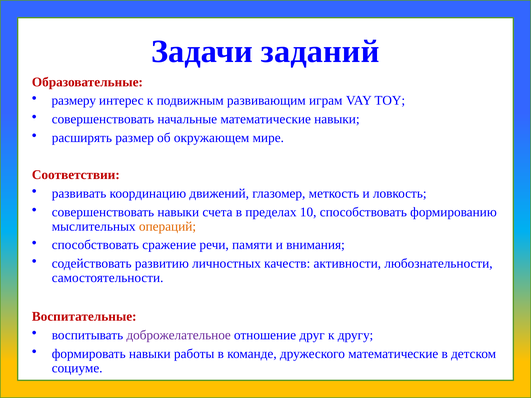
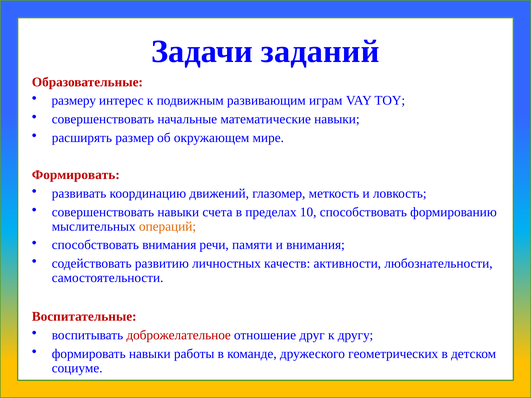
Соответствии: Соответствии -> Формировать (76, 175)
способствовать сражение: сражение -> внимания (169, 245)
доброжелательное colour: purple -> red (179, 335)
дружеского математические: математические -> геометрических (393, 354)
